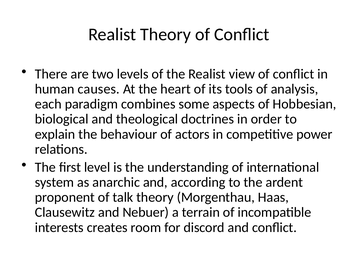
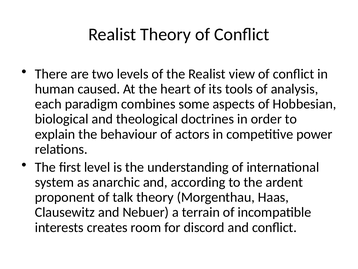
causes: causes -> caused (99, 89)
